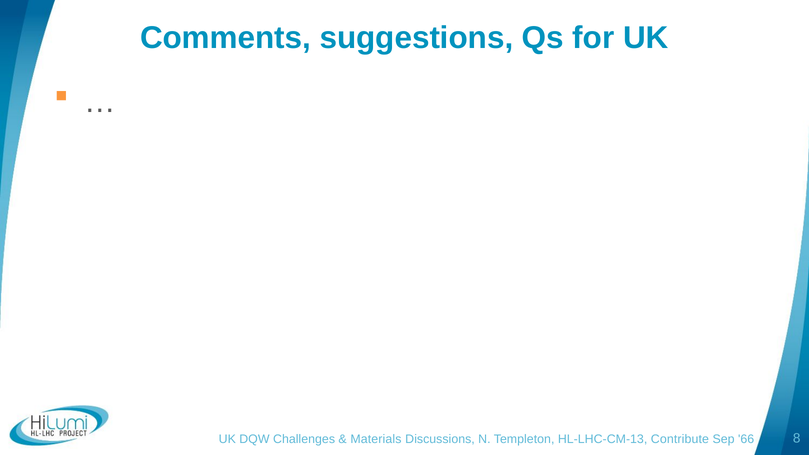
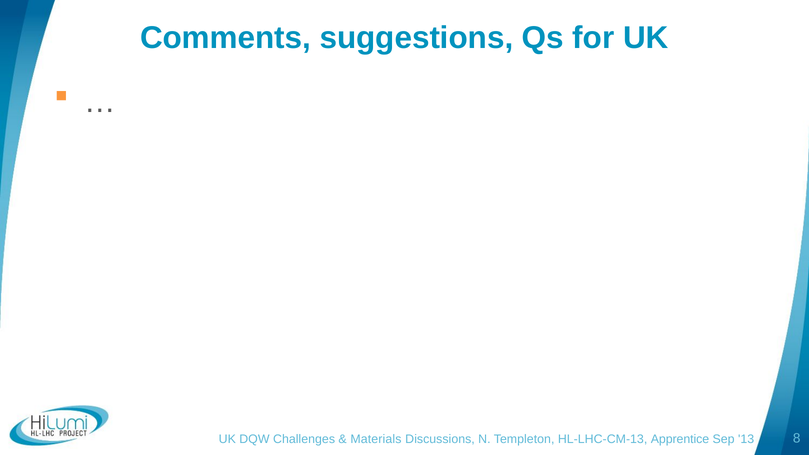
Contribute: Contribute -> Apprentice (680, 439)
66: 66 -> 13 (746, 439)
